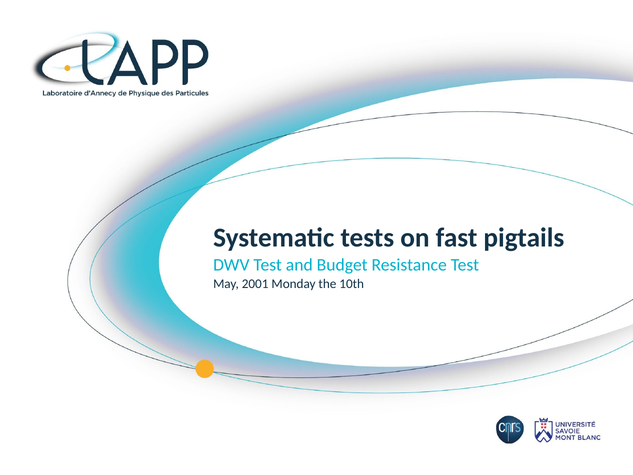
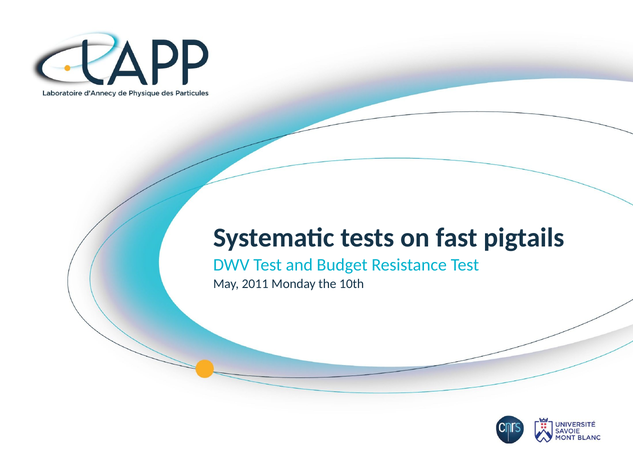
2001: 2001 -> 2011 (255, 284)
